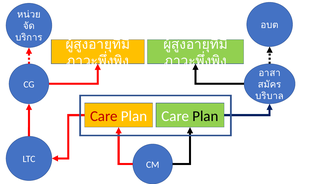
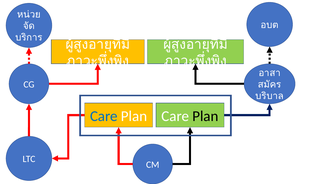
Care colour: red -> blue (104, 116)
